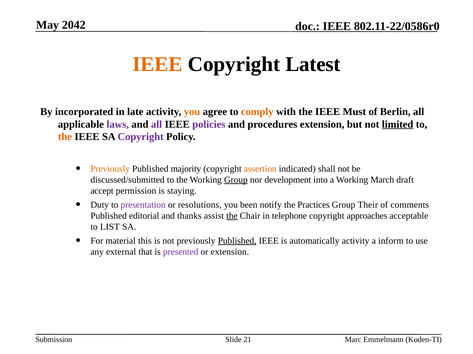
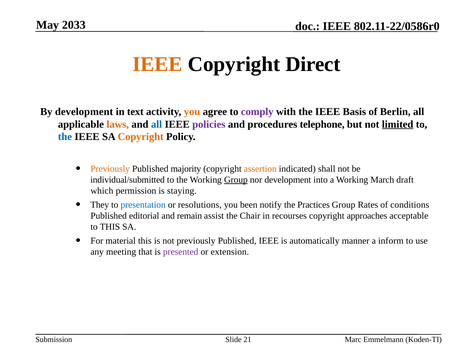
2042: 2042 -> 2033 (74, 25)
Latest: Latest -> Direct (313, 64)
By incorporated: incorporated -> development (84, 112)
late: late -> text (135, 112)
comply colour: orange -> purple (257, 112)
Must: Must -> Basis (354, 112)
laws colour: purple -> orange (118, 125)
all colour: purple -> blue (157, 125)
procedures extension: extension -> telephone (322, 125)
the colour: orange -> blue (65, 137)
Copyright colour: purple -> orange (141, 137)
discussed/submitted: discussed/submitted -> individual/submitted (128, 180)
accept: accept -> which (102, 191)
Duty: Duty -> They (100, 205)
presentation colour: purple -> blue (143, 205)
Their: Their -> Rates (368, 205)
comments: comments -> conditions (410, 205)
thanks: thanks -> remain (189, 216)
the underline: present -> none (232, 216)
telephone: telephone -> recourses (289, 216)
to LIST: LIST -> THIS (110, 227)
Published underline: present -> none (237, 241)
automatically activity: activity -> manner (356, 241)
external: external -> meeting (121, 252)
